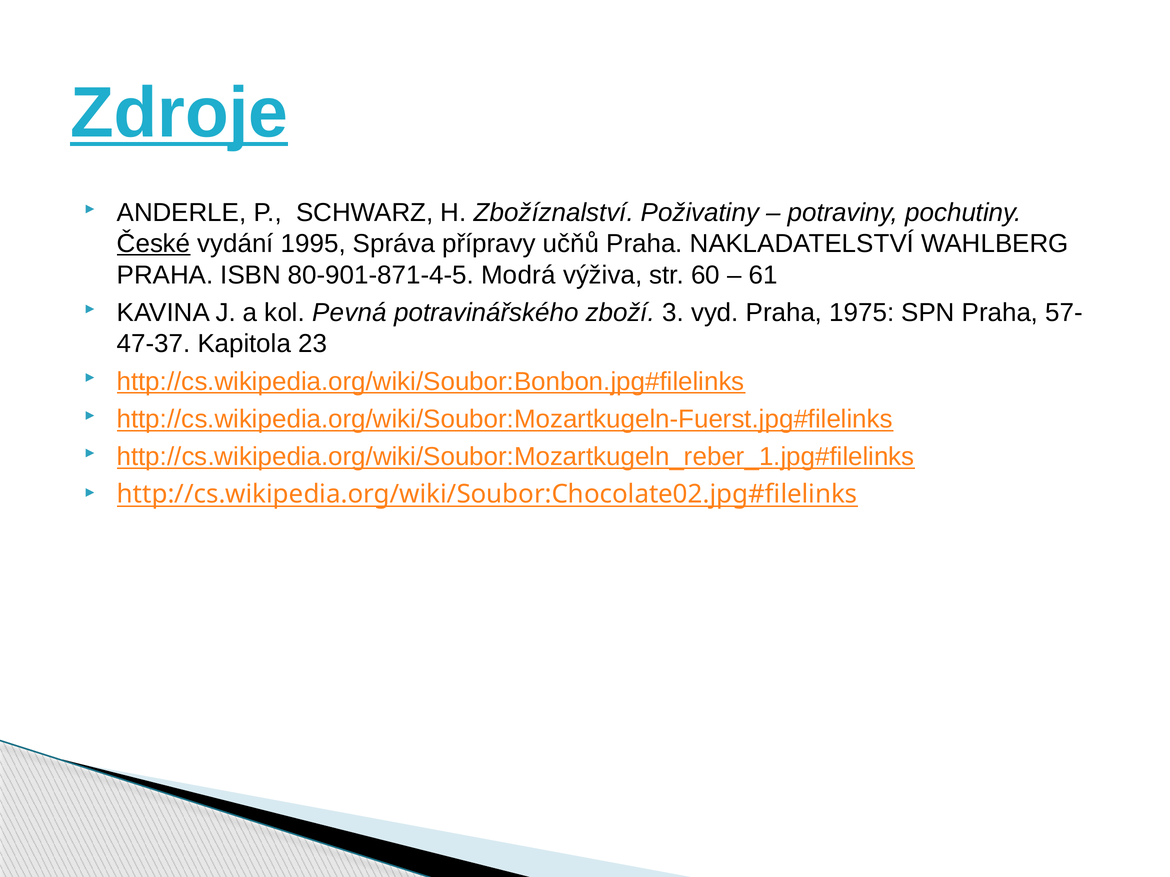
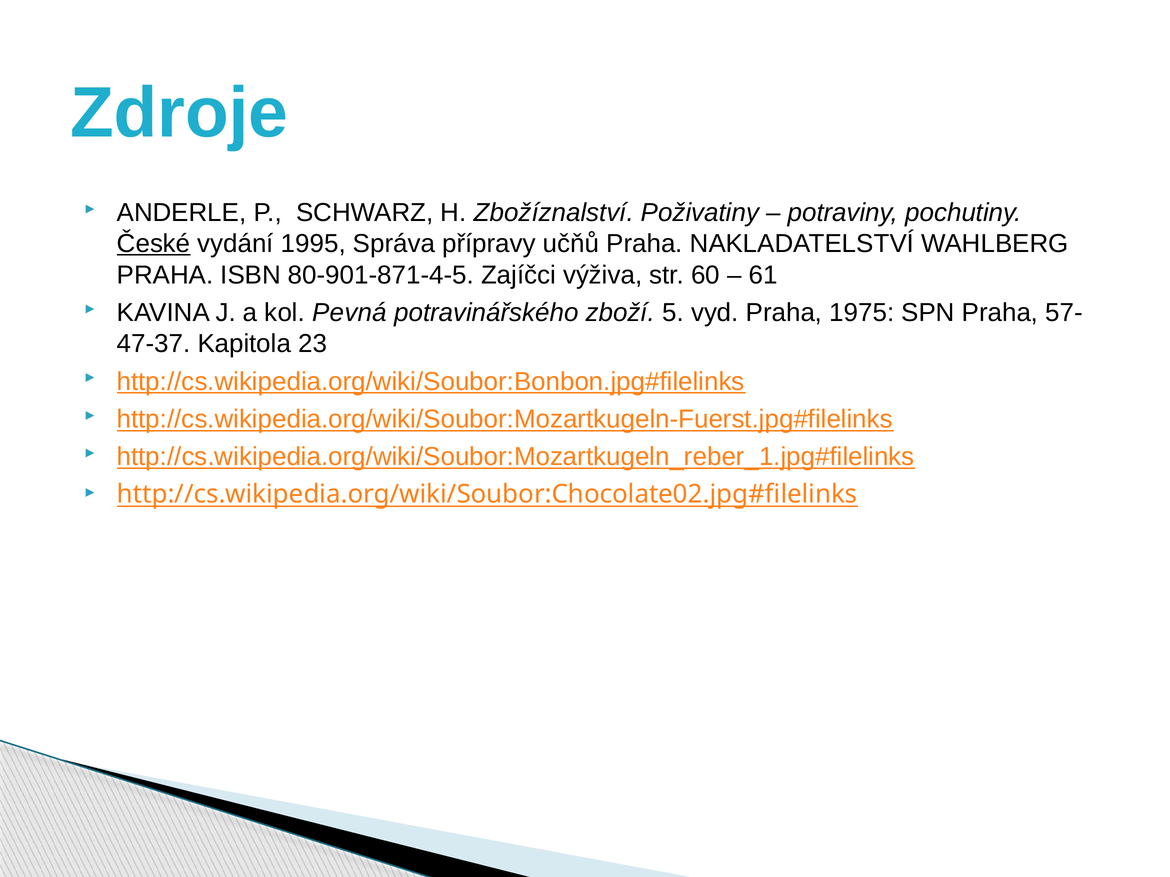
Zdroje underline: present -> none (179, 113)
Modrá: Modrá -> Zajíčci (519, 275)
3: 3 -> 5 (673, 313)
